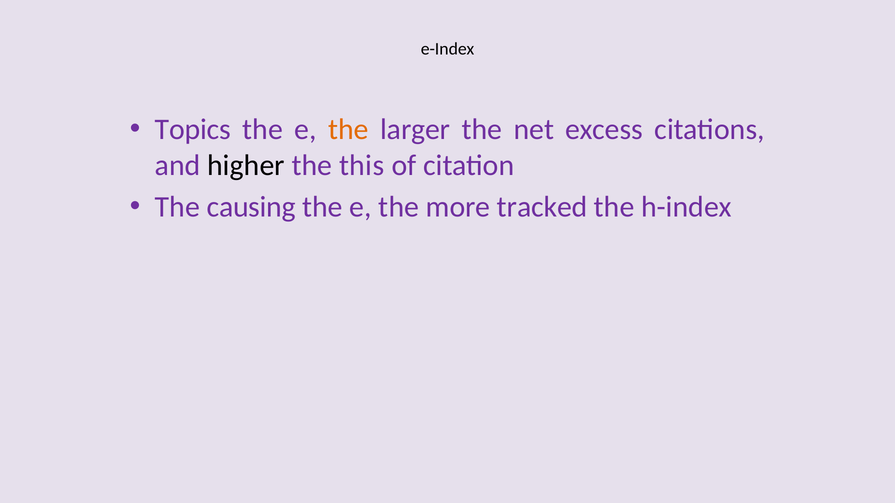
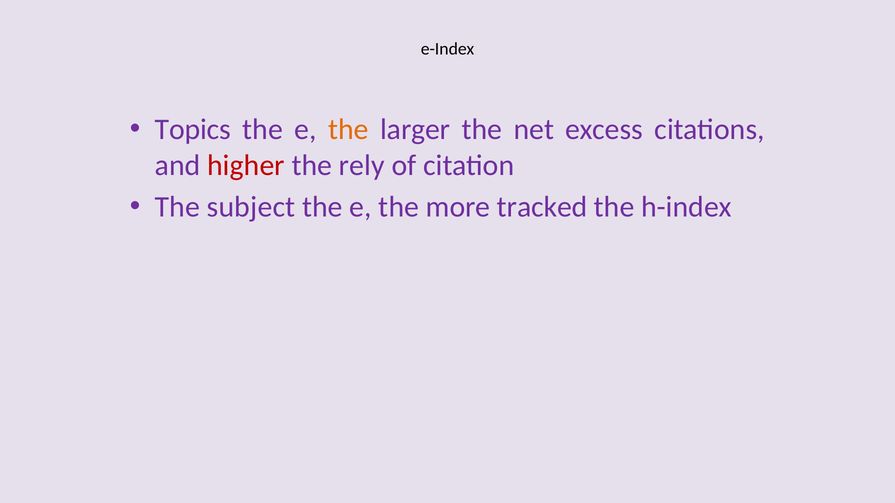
higher colour: black -> red (246, 165)
this: this -> rely (362, 165)
causing: causing -> subject (251, 207)
